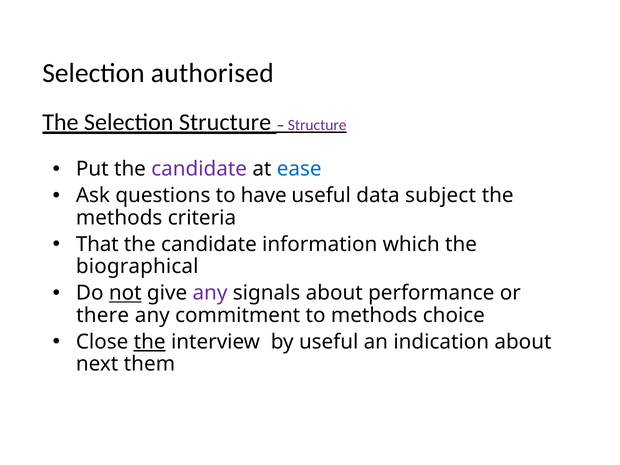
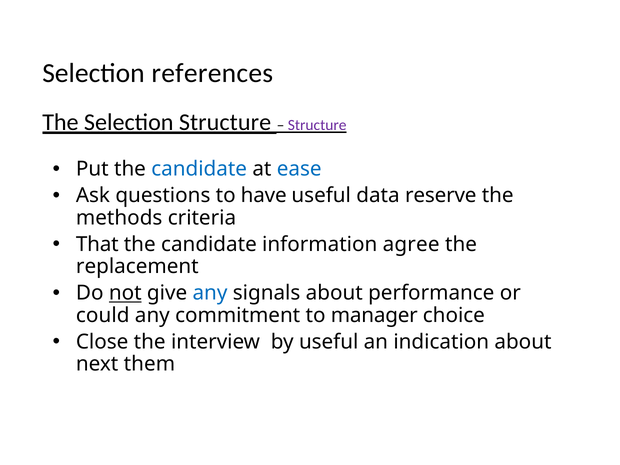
authorised: authorised -> references (212, 73)
candidate colour: purple -> blue (199, 169)
subject: subject -> reserve (441, 196)
which: which -> agree (411, 244)
biographical: biographical -> replacement (137, 267)
any colour: purple -> blue (210, 293)
there: there -> could (103, 315)
to methods: methods -> manager (374, 315)
the underline: present -> none (150, 342)
